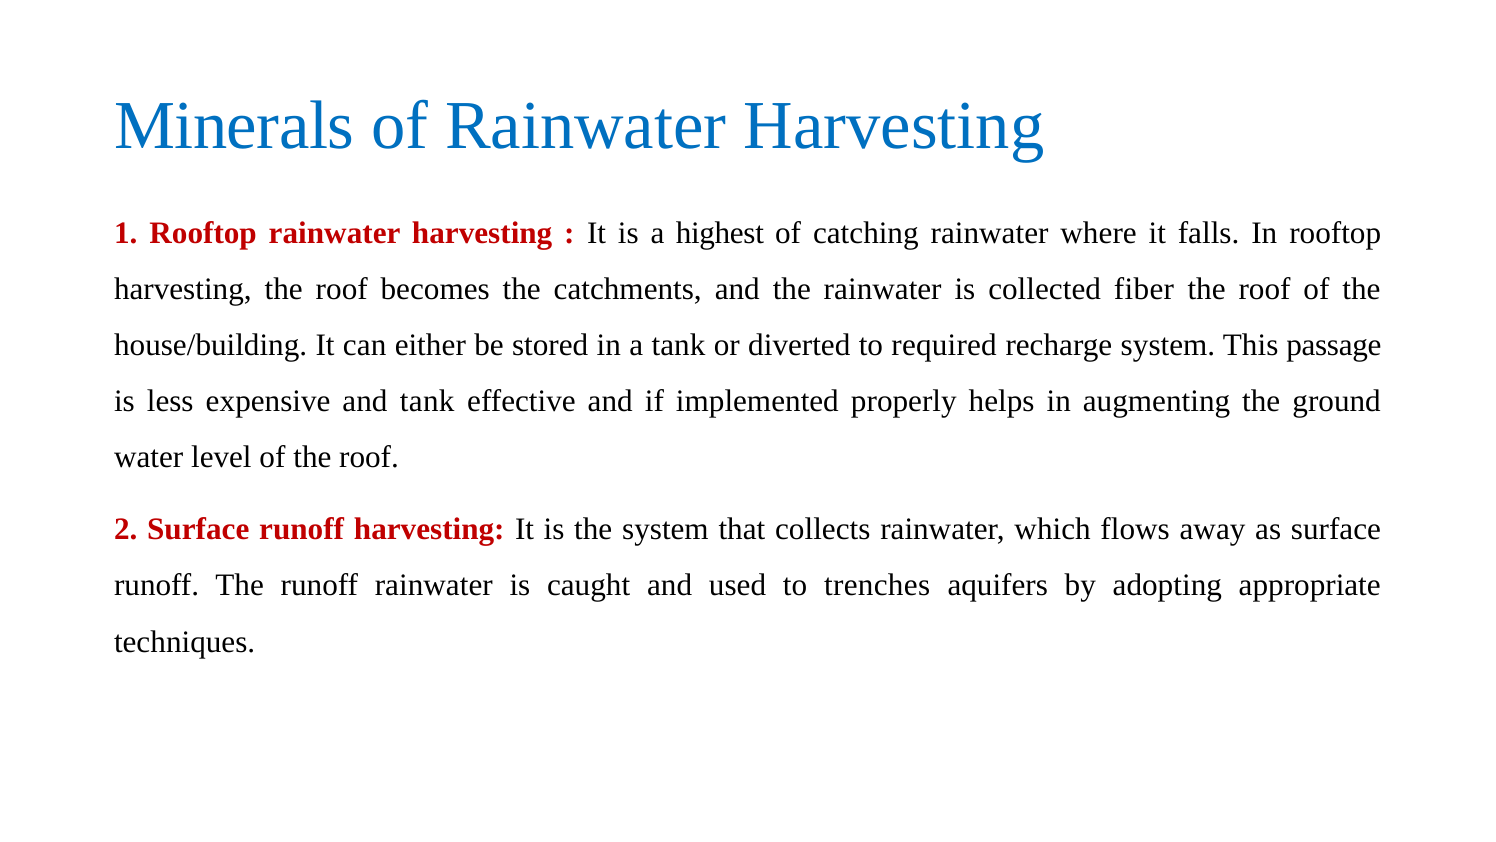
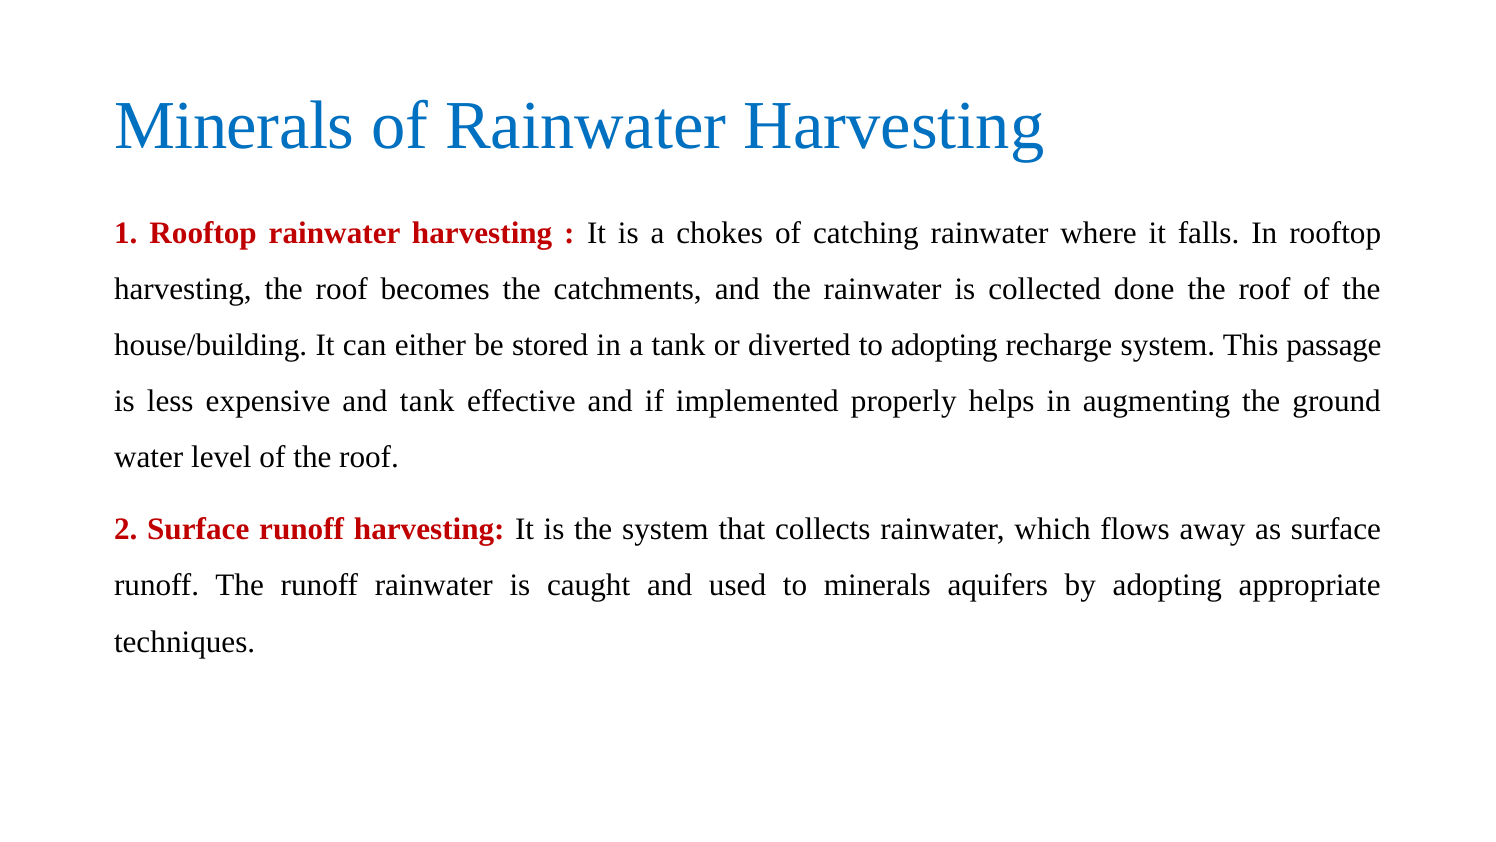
highest: highest -> chokes (720, 233)
fiber: fiber -> done (1144, 289)
to required: required -> adopting (944, 345)
to trenches: trenches -> minerals (877, 585)
